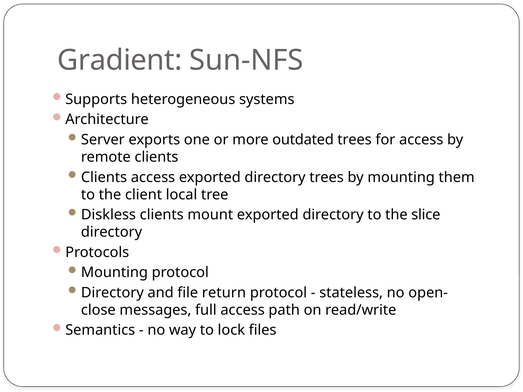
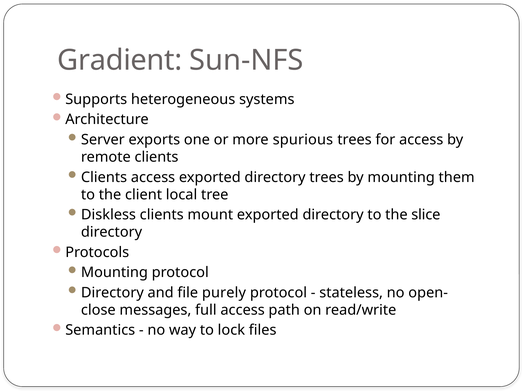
outdated: outdated -> spurious (303, 140)
return: return -> purely (224, 293)
